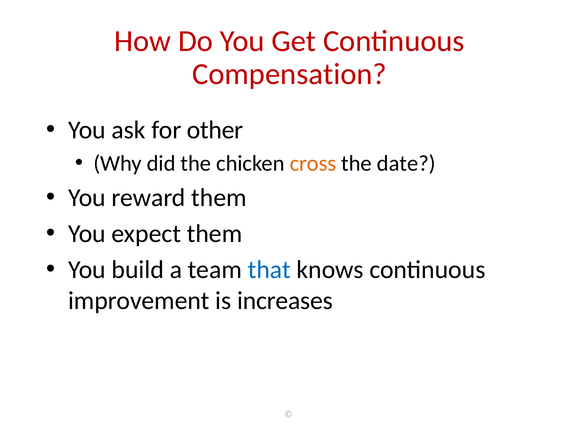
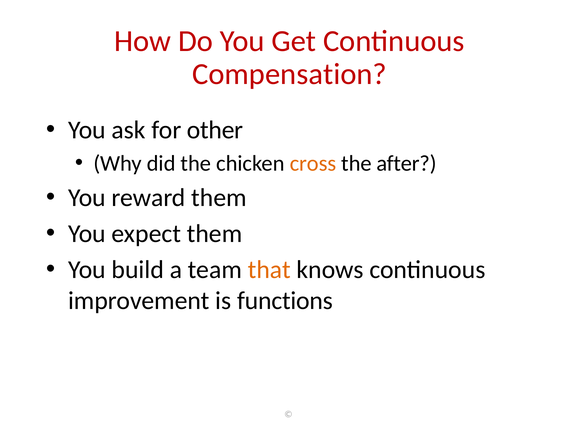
date: date -> after (406, 163)
that colour: blue -> orange (269, 270)
increases: increases -> functions (285, 301)
